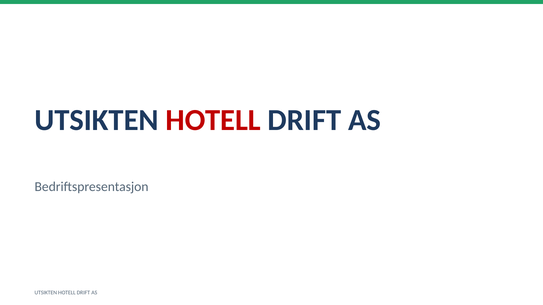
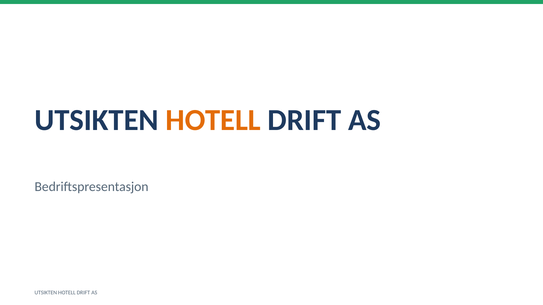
HOTELL colour: red -> orange (213, 120)
